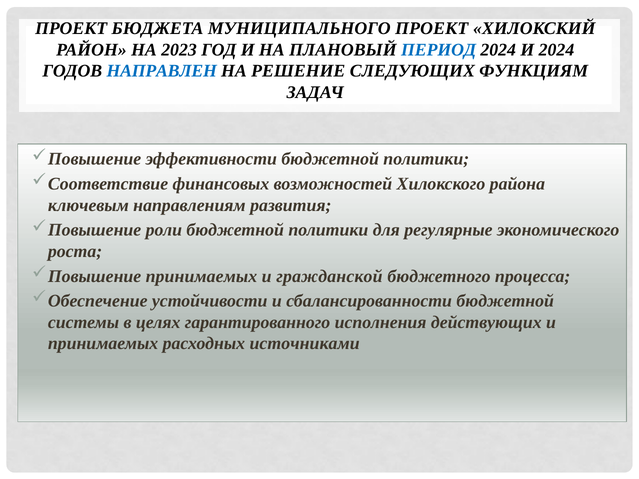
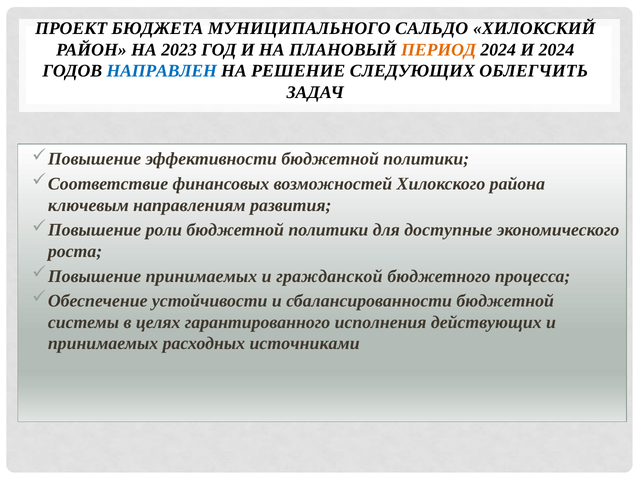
МУНИЦИПАЛЬНОГО ПРОЕКТ: ПРОЕКТ -> САЛЬДО (432, 29)
ПЕРИОД colour: blue -> orange (439, 50)
ФУНКЦИЯМ: ФУНКЦИЯМ -> ОБЛЕГЧИТЬ (534, 71)
регулярные: регулярные -> доступные (448, 230)
